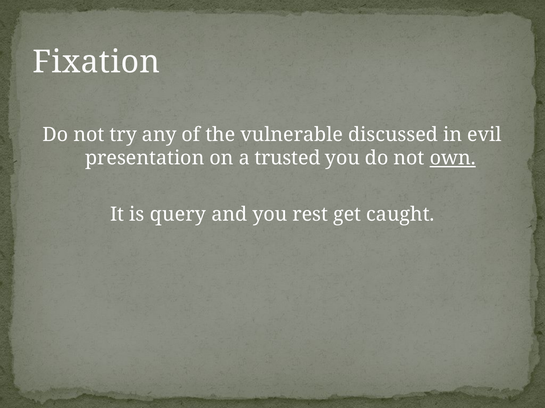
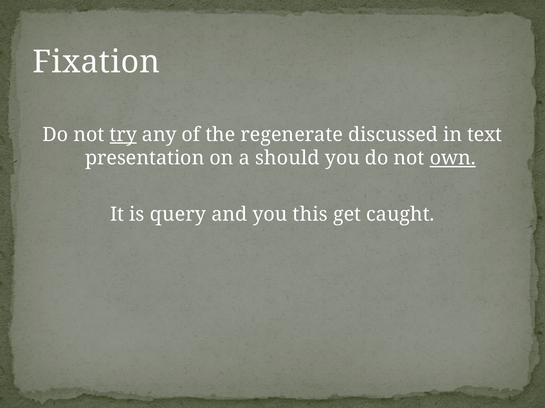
try underline: none -> present (123, 135)
vulnerable: vulnerable -> regenerate (292, 135)
evil: evil -> text (485, 135)
trusted: trusted -> should (287, 158)
rest: rest -> this (310, 215)
